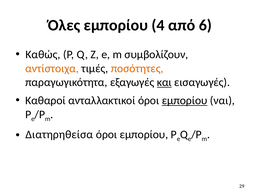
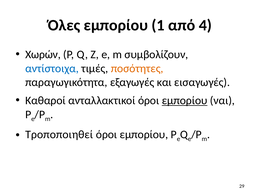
4: 4 -> 1 (158, 25)
6: 6 -> 4 (205, 25)
Καθώς: Καθώς -> Χωρών (43, 55)
αντίστοιχα colour: orange -> blue (52, 68)
και underline: present -> none (164, 82)
Διατηρηθείσα: Διατηρηθείσα -> Τροποποιηθεί (59, 134)
